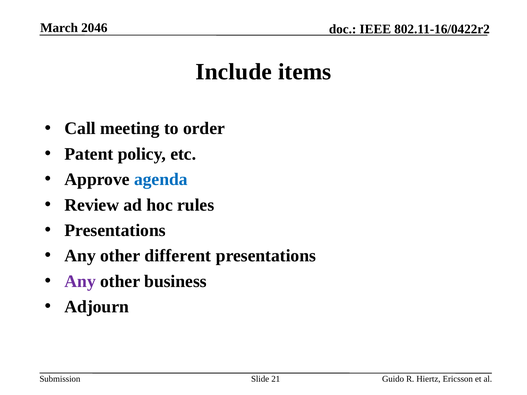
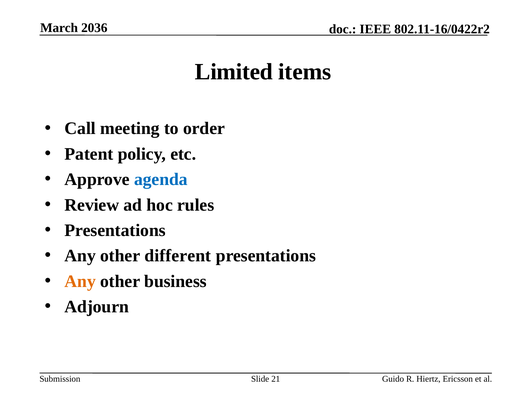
2046: 2046 -> 2036 (94, 28)
Include: Include -> Limited (234, 72)
Any colour: purple -> orange (80, 281)
